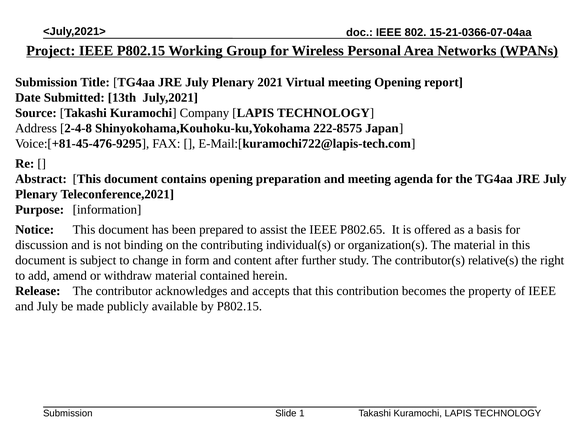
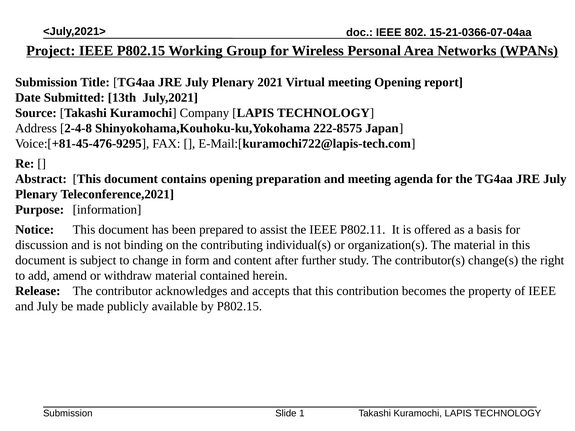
P802.65: P802.65 -> P802.11 (363, 230)
relative(s: relative(s -> change(s (493, 260)
